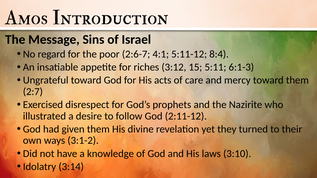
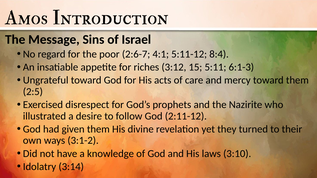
2:7: 2:7 -> 2:5 (33, 92)
